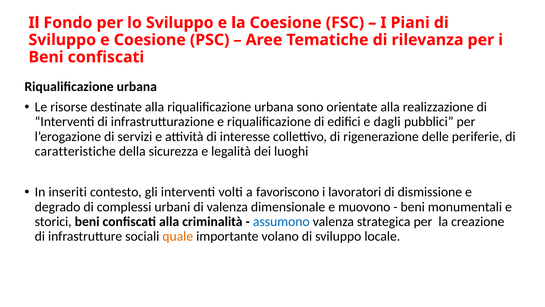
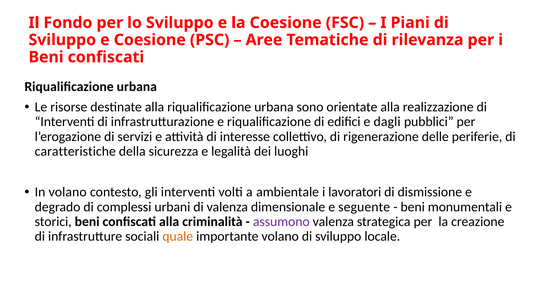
In inseriti: inseriti -> volano (68, 192)
favoriscono: favoriscono -> ambientale (288, 192)
muovono: muovono -> seguente (364, 207)
assumono colour: blue -> purple (281, 221)
